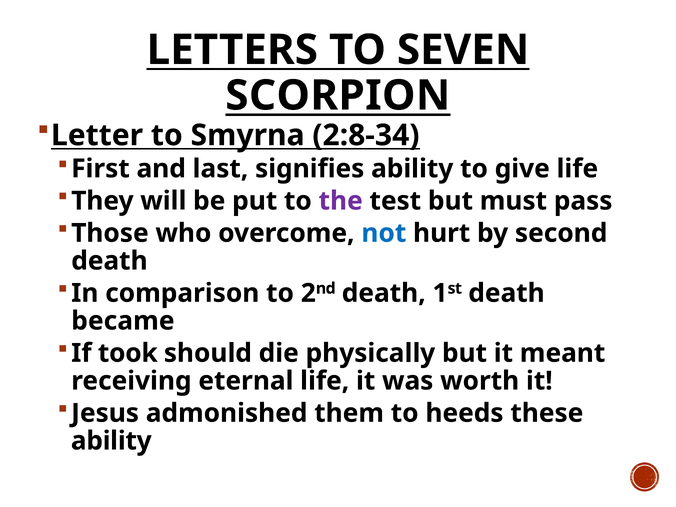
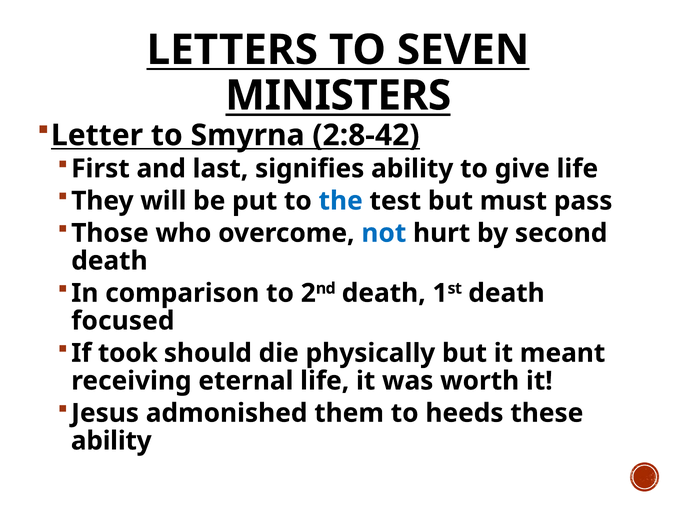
SCORPION: SCORPION -> MINISTERS (338, 96)
2:8-34: 2:8-34 -> 2:8-42 (366, 135)
the colour: purple -> blue (341, 201)
became: became -> focused (123, 321)
